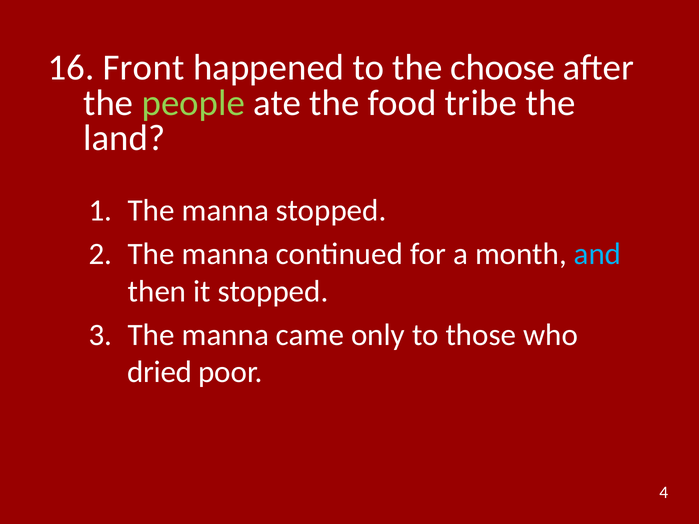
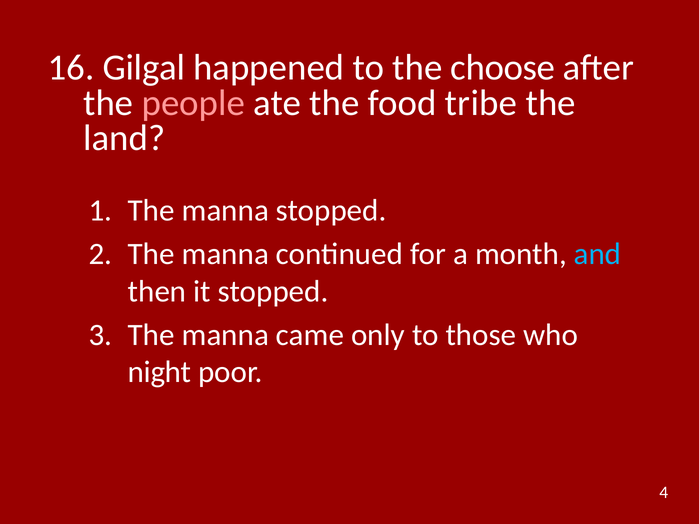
Front: Front -> Gilgal (144, 67)
people colour: light green -> pink (193, 103)
dried: dried -> night (160, 372)
